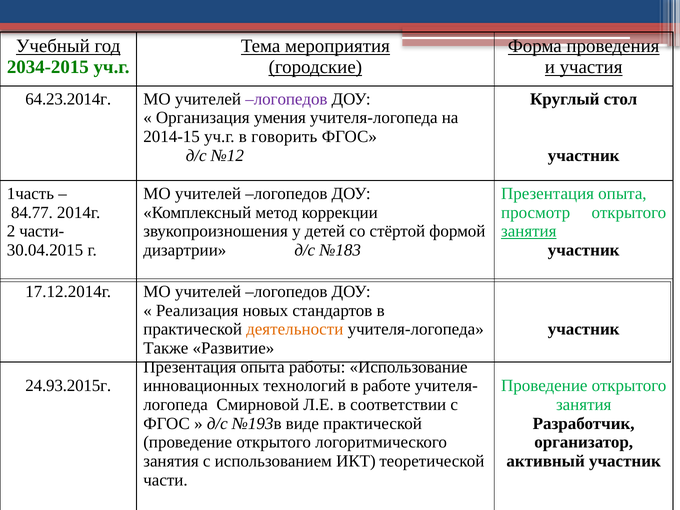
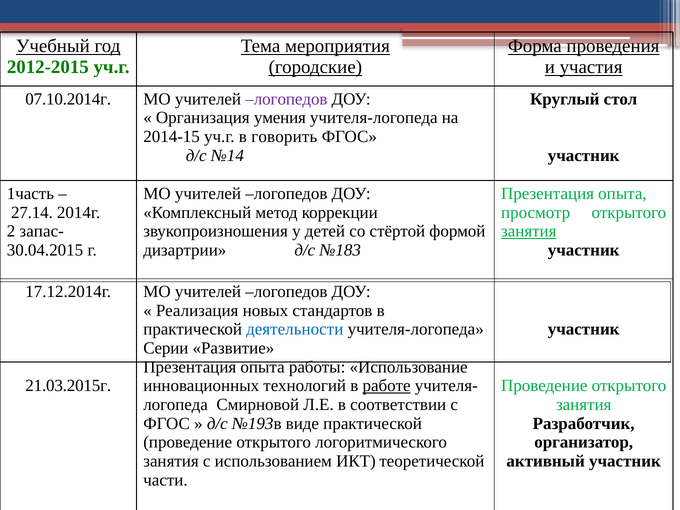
2034-2015: 2034-2015 -> 2012-2015 (48, 67)
64.23.2014г: 64.23.2014г -> 07.10.2014г (68, 99)
№12: №12 -> №14 (227, 155)
84.77: 84.77 -> 27.14 (32, 212)
части-: части- -> запас- (42, 231)
деятельности colour: orange -> blue (295, 329)
Также: Также -> Серии (166, 348)
24.93.2015г: 24.93.2015г -> 21.03.2015г (68, 386)
работе underline: none -> present (387, 386)
